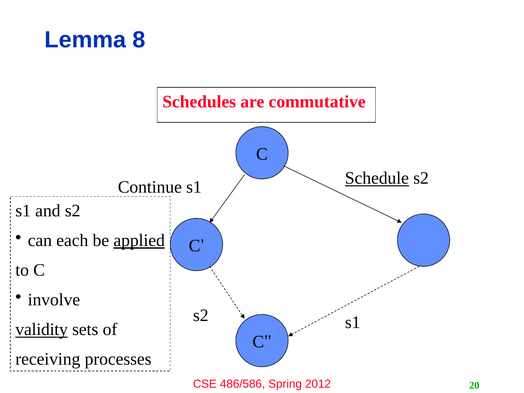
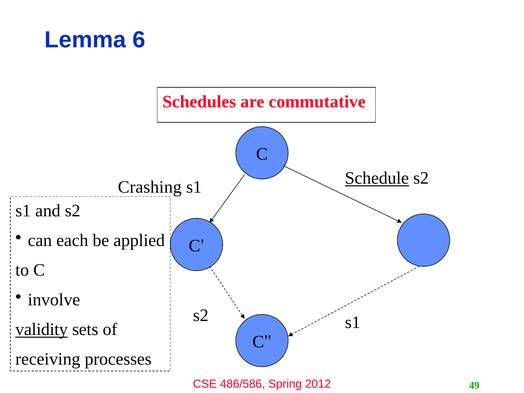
8: 8 -> 6 (139, 40)
Continue: Continue -> Crashing (150, 187)
applied underline: present -> none (139, 240)
20: 20 -> 49 (474, 385)
